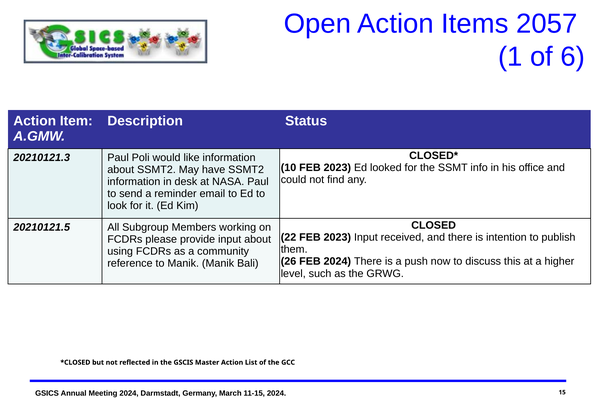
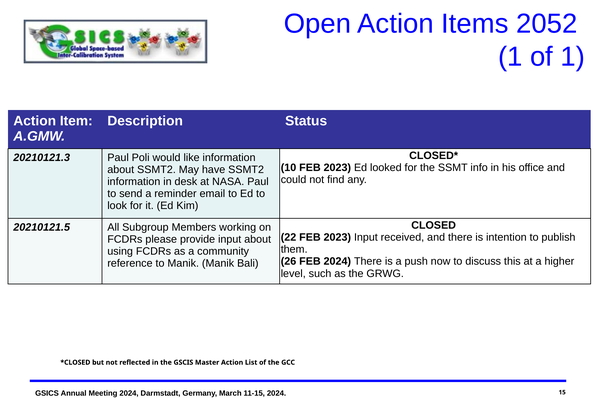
2057: 2057 -> 2052 (547, 24)
of 6: 6 -> 1 (573, 57)
